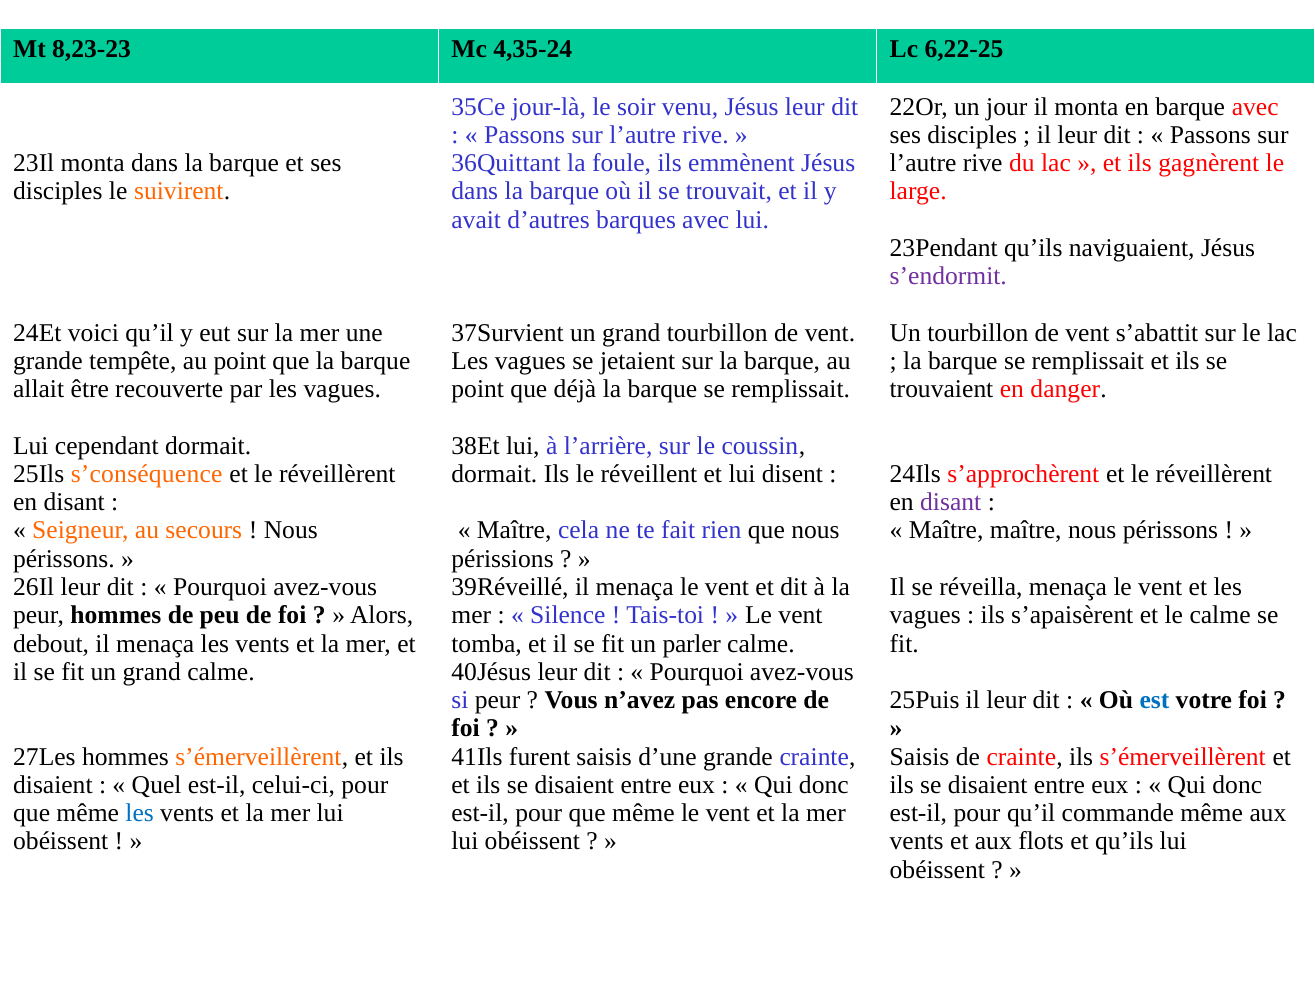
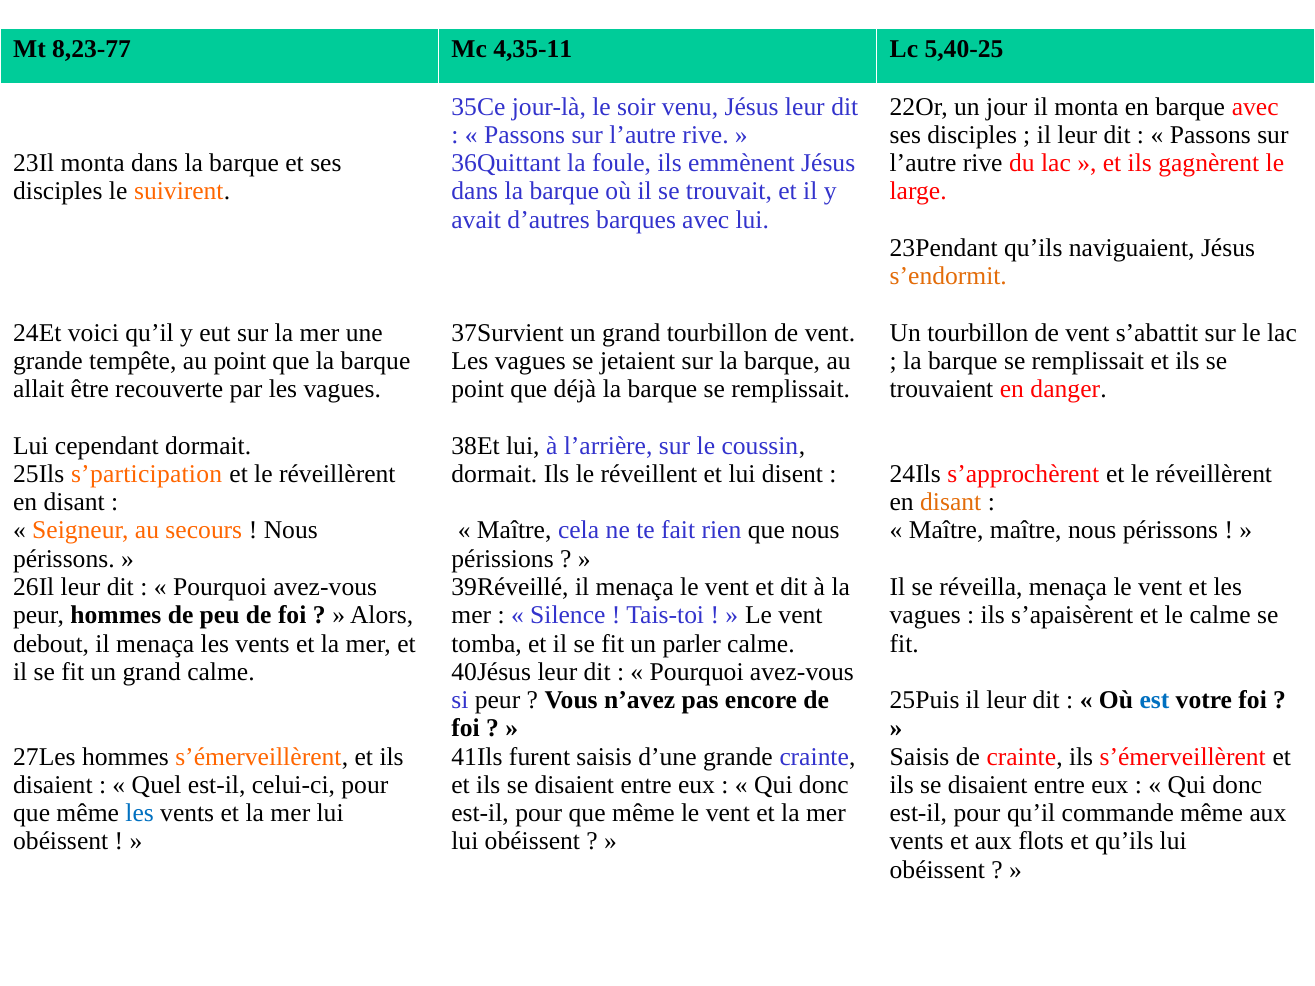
8,23-23: 8,23-23 -> 8,23-77 (92, 49)
4,35-24: 4,35-24 -> 4,35-11 (533, 49)
6,22-25: 6,22-25 -> 5,40-25 (964, 49)
s’endormit colour: purple -> orange (948, 276)
s’conséquence: s’conséquence -> s’participation (147, 474)
disant colour: purple -> orange (951, 502)
